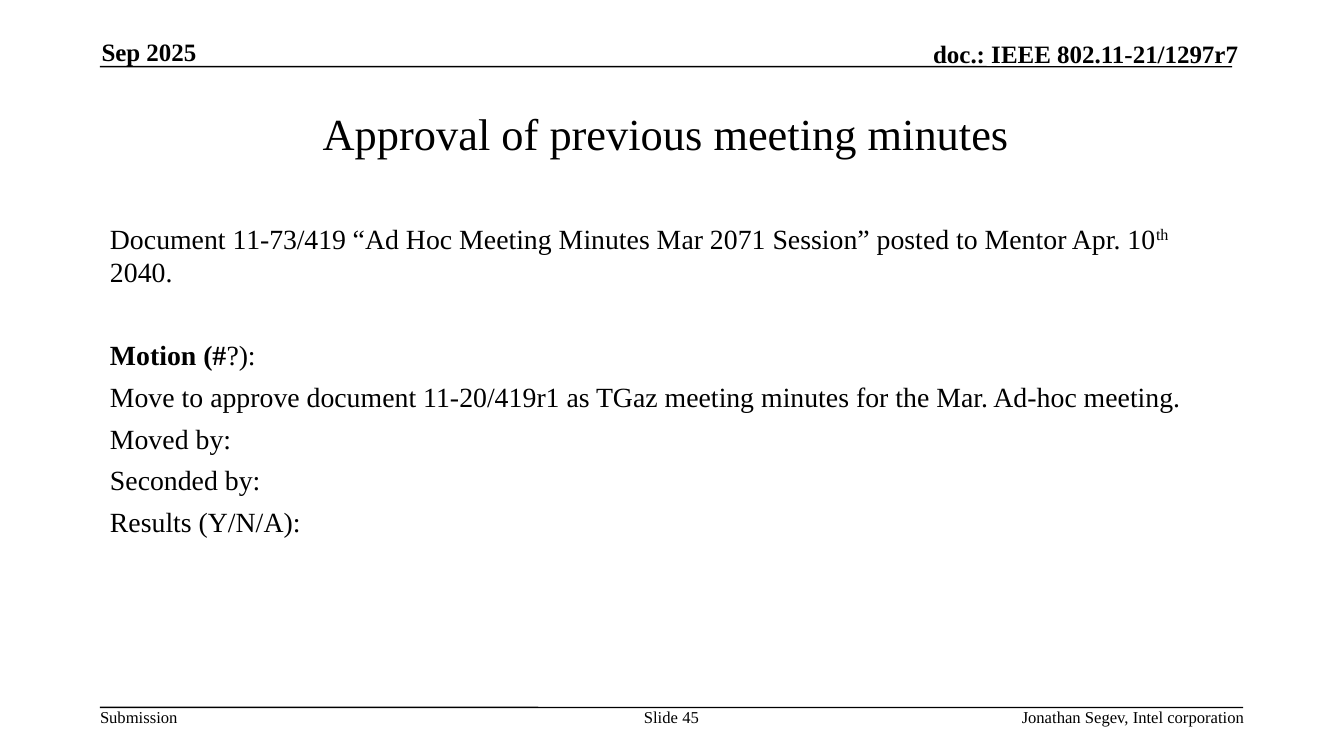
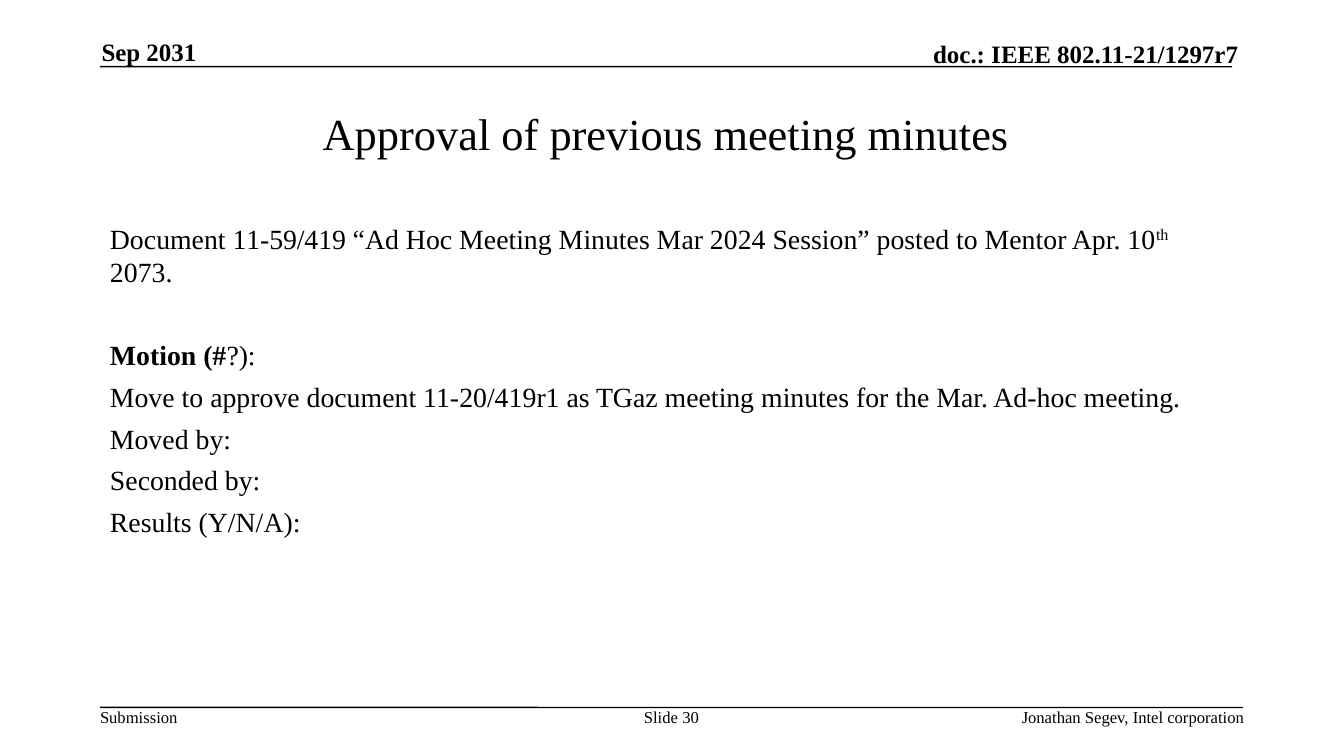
2025: 2025 -> 2031 (171, 53)
11-73/419: 11-73/419 -> 11-59/419 (289, 240)
2071: 2071 -> 2024 (738, 240)
2040: 2040 -> 2073 (141, 273)
45: 45 -> 30 (691, 719)
